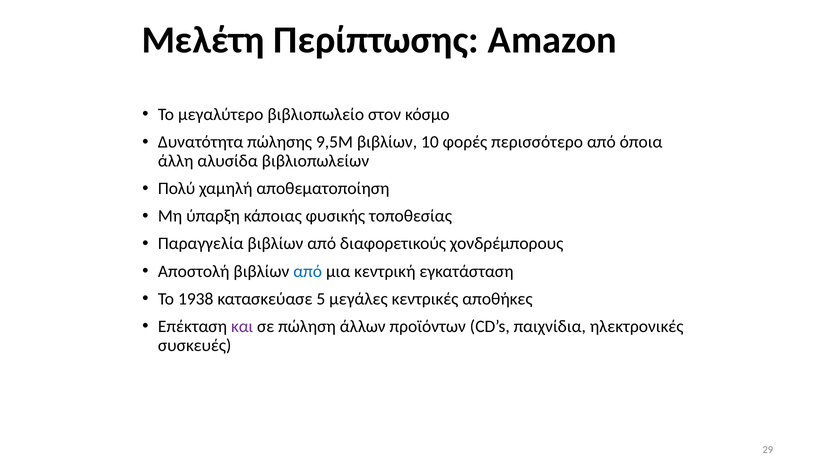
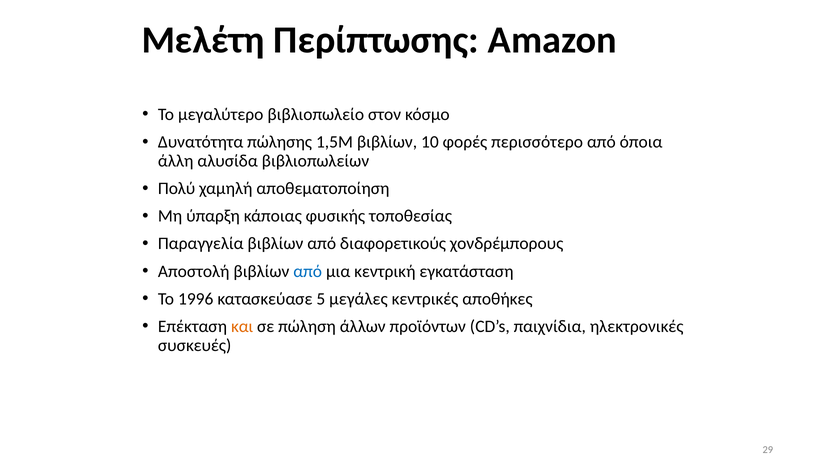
9,5Μ: 9,5Μ -> 1,5Μ (334, 142)
1938: 1938 -> 1996 (196, 299)
και colour: purple -> orange (242, 326)
